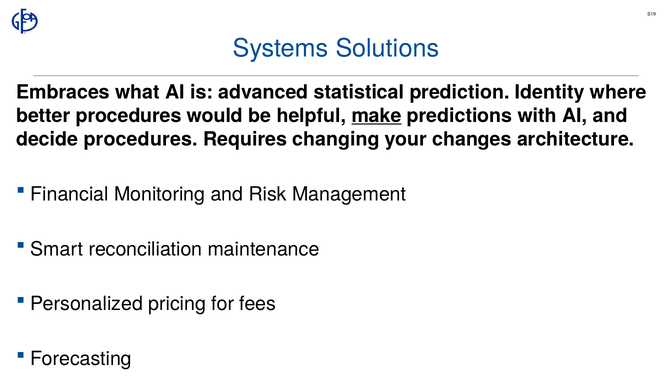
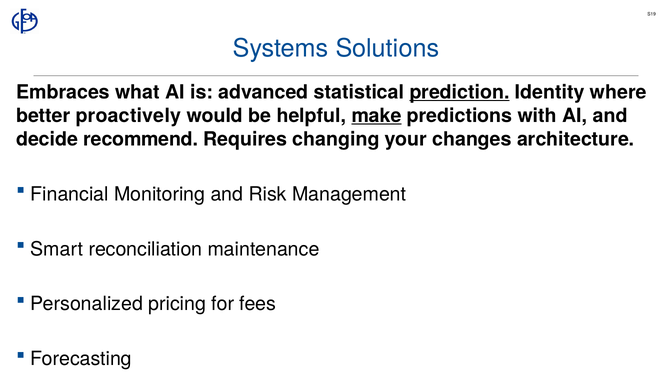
prediction underline: none -> present (460, 92)
better procedures: procedures -> proactively (128, 116)
decide procedures: procedures -> recommend (141, 139)
